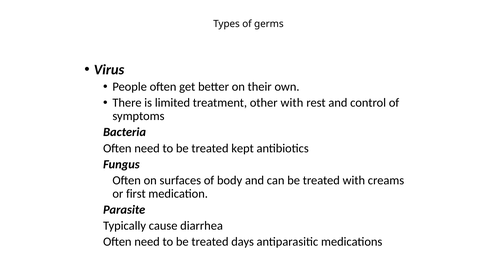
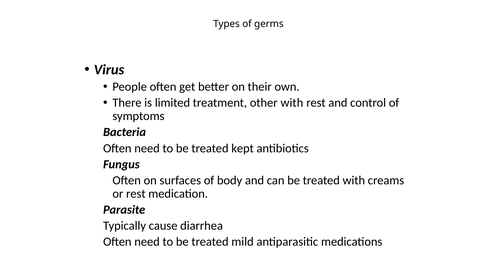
or first: first -> rest (136, 193)
days: days -> mild (243, 241)
